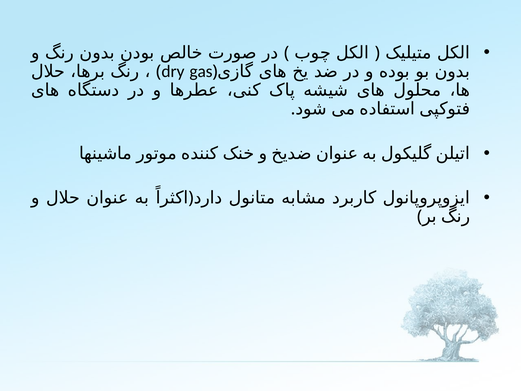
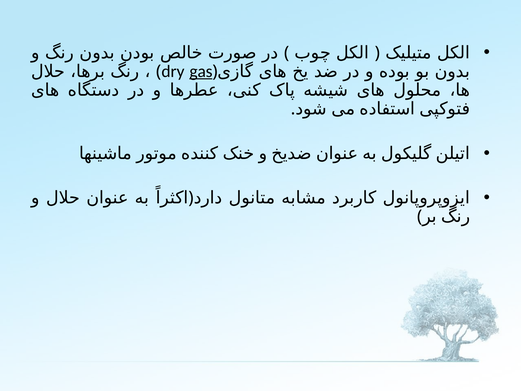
gas underline: none -> present (201, 71)
